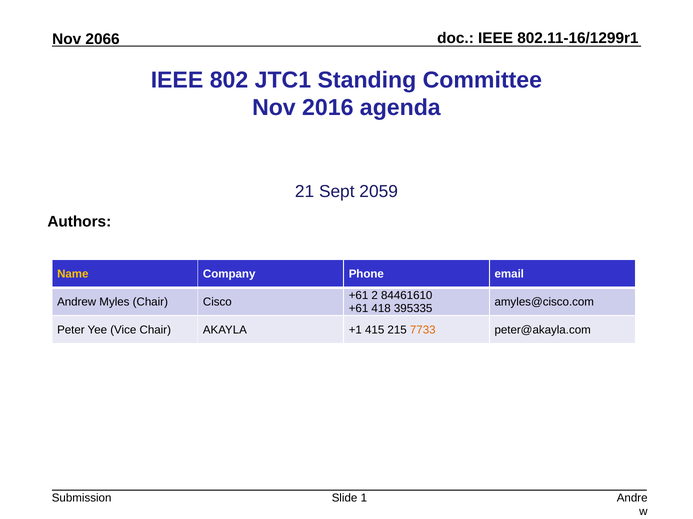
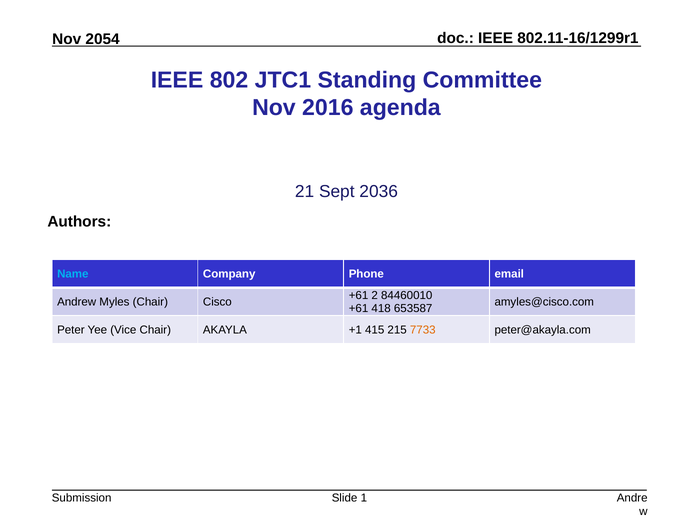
2066: 2066 -> 2054 (103, 39)
2059: 2059 -> 2036 (379, 192)
Name colour: yellow -> light blue (73, 274)
84461610: 84461610 -> 84460010 (407, 296)
395335: 395335 -> 653587 (413, 309)
